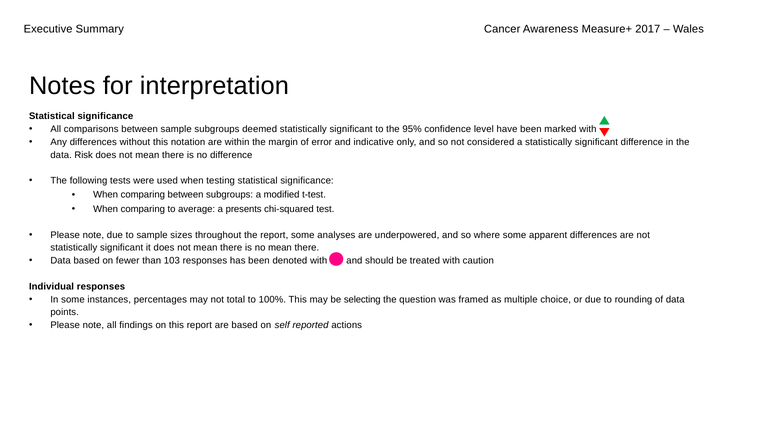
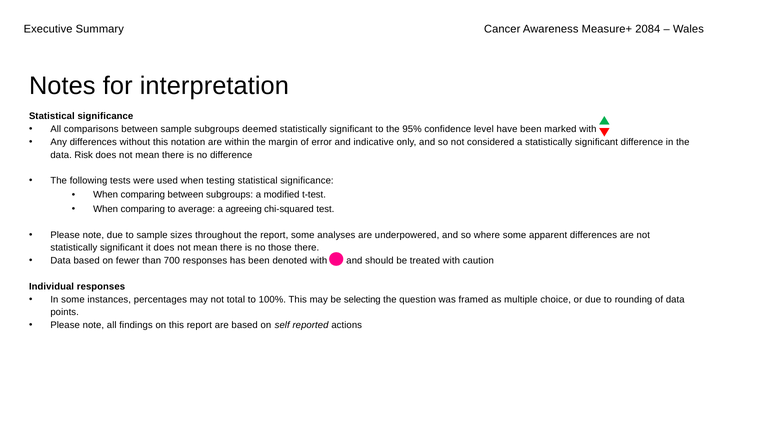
2017: 2017 -> 2084 (648, 29)
presents: presents -> agreeing (244, 209)
no mean: mean -> those (280, 248)
103: 103 -> 700 (172, 261)
